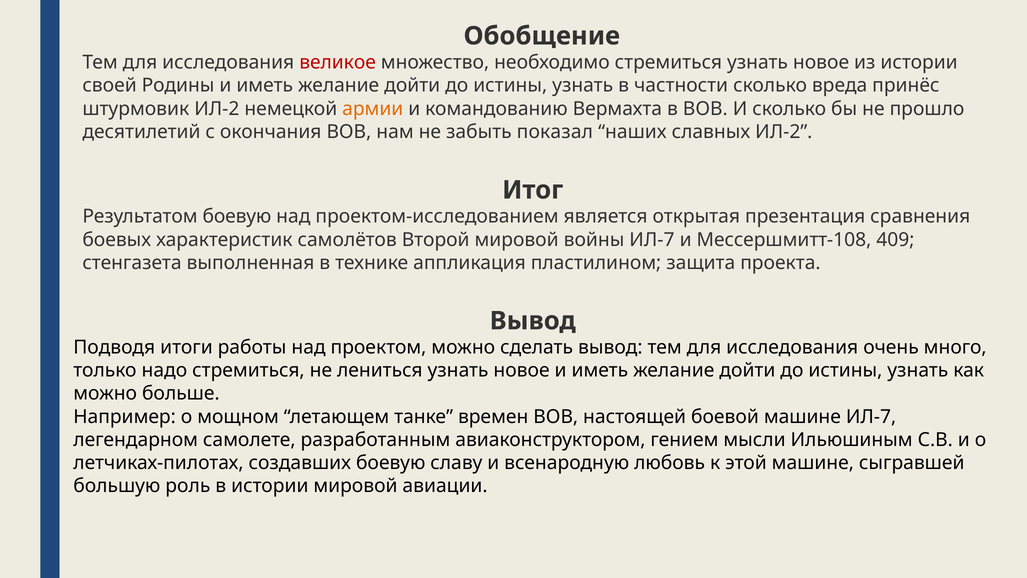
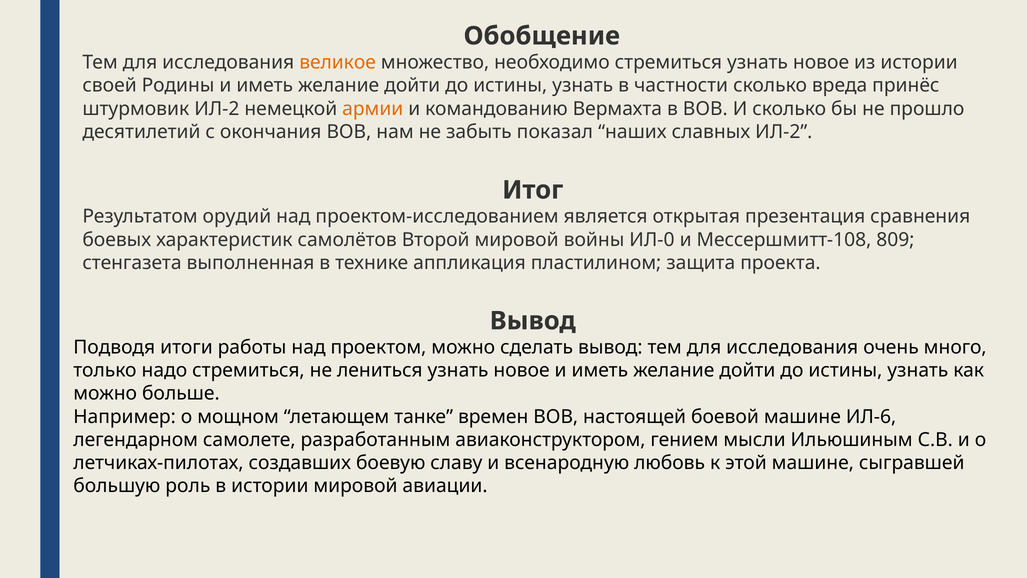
великое colour: red -> orange (338, 62)
Результатом боевую: боевую -> орудий (237, 217)
войны ИЛ-7: ИЛ-7 -> ИЛ-0 (652, 240)
409: 409 -> 809 (895, 240)
машине ИЛ-7: ИЛ-7 -> ИЛ-6 (871, 417)
